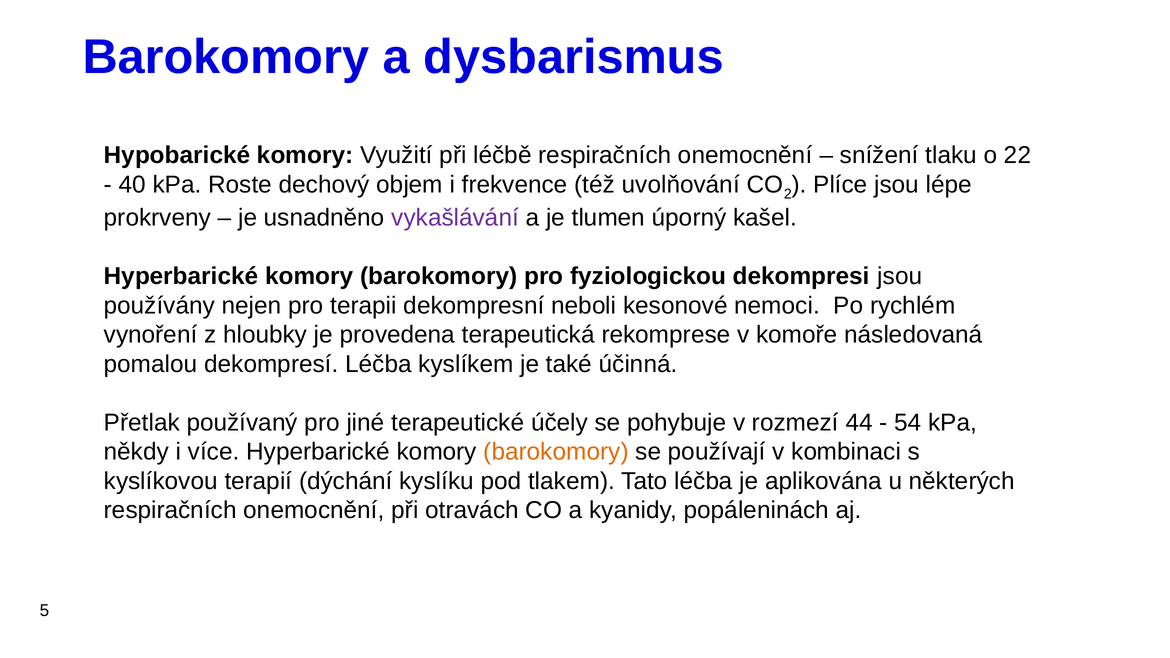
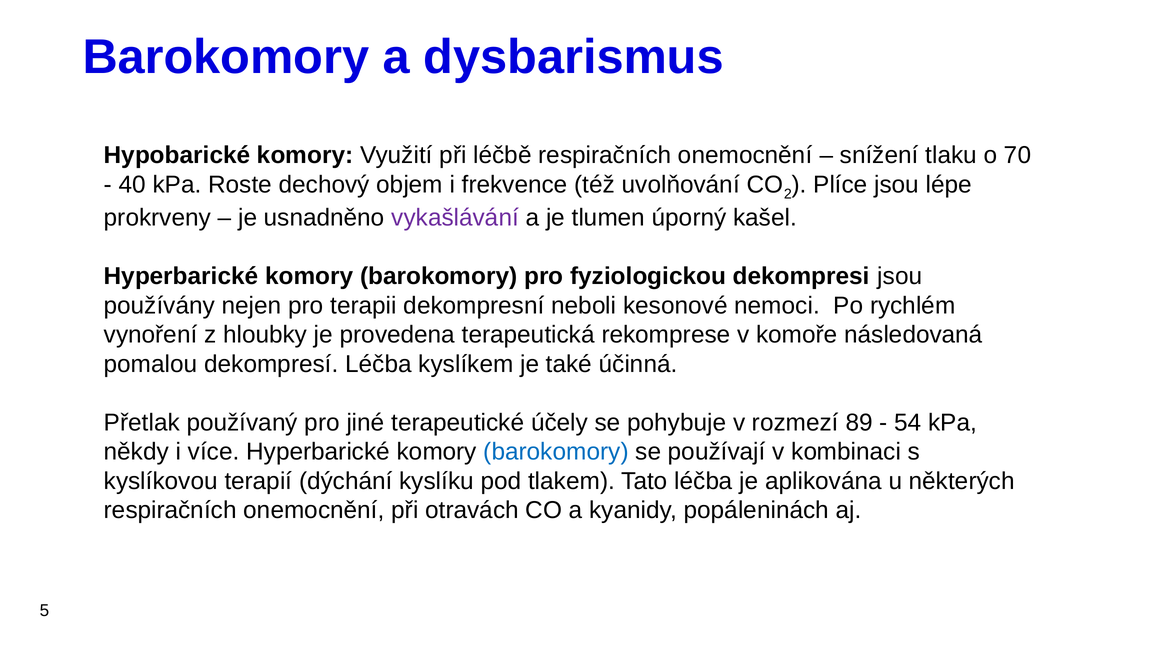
22: 22 -> 70 (1018, 155)
44: 44 -> 89 (859, 423)
barokomory colour: orange -> blue (556, 452)
